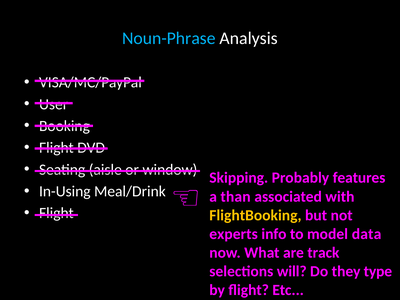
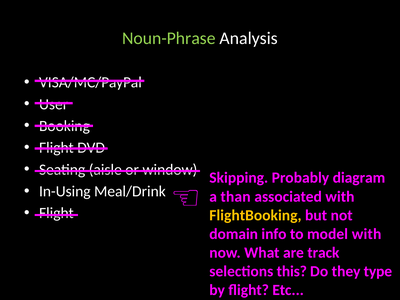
Noun-Phrase colour: light blue -> light green (169, 38)
features: features -> diagram (359, 178)
experts: experts -> domain (234, 234)
model data: data -> with (367, 234)
will: will -> this (292, 271)
